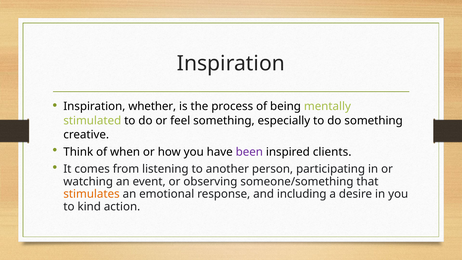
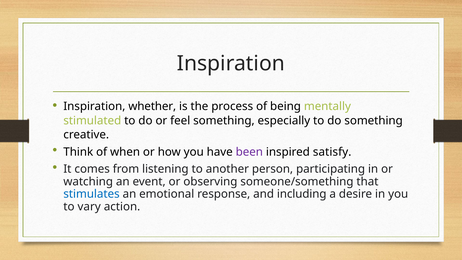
clients: clients -> satisfy (332, 152)
stimulates colour: orange -> blue (92, 194)
kind: kind -> vary (89, 206)
